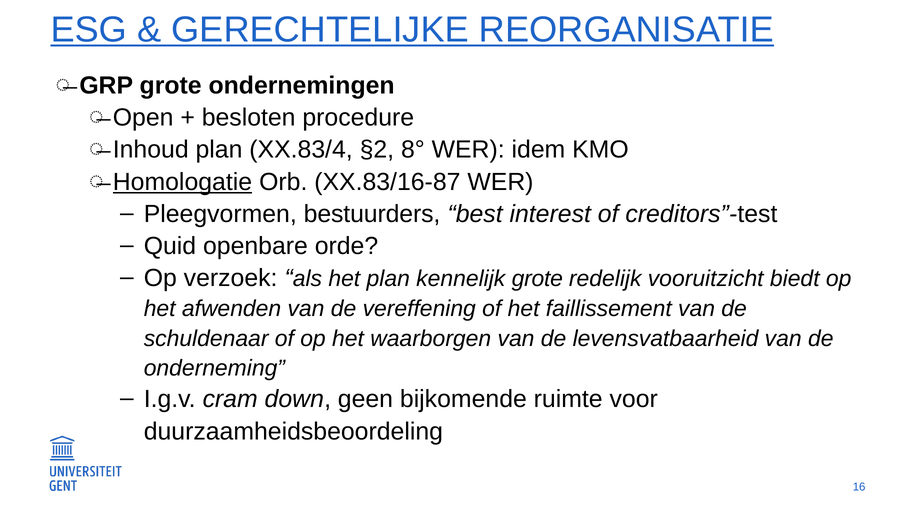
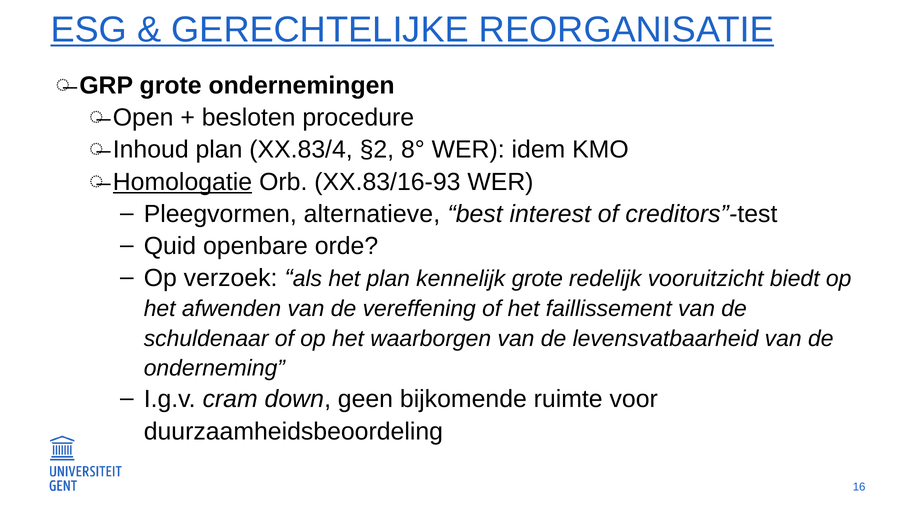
XX.83/16-87: XX.83/16-87 -> XX.83/16-93 (387, 182)
bestuurders: bestuurders -> alternatieve (372, 214)
